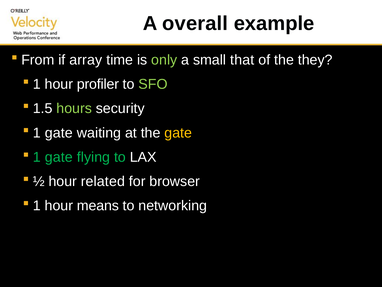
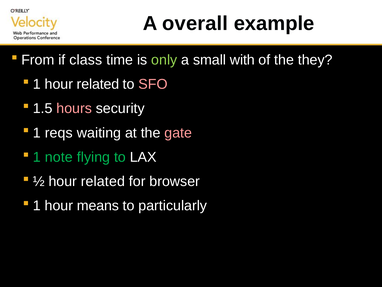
array: array -> class (86, 60)
that: that -> with (242, 60)
profiler: profiler -> related (98, 84)
SFO colour: light green -> pink (153, 84)
hours colour: light green -> pink (74, 108)
gate: gate -> reqs (59, 133)
gate colour: yellow -> pink (178, 133)
gate: gate -> note (59, 157)
networking: networking -> particularly (173, 205)
